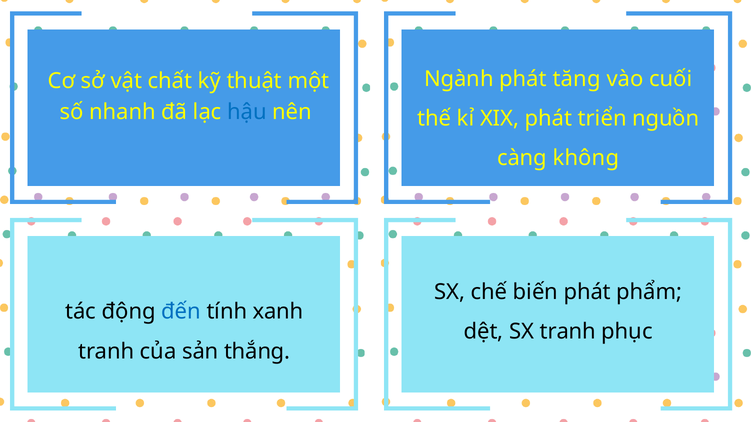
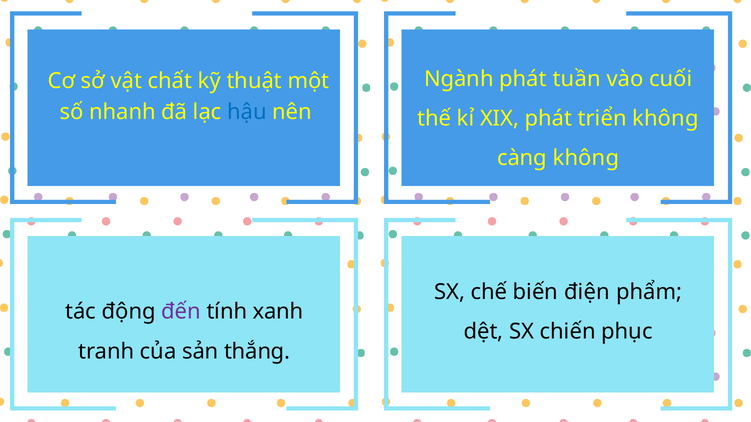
tăng: tăng -> tuần (577, 79)
triển nguồn: nguồn -> không (666, 118)
biến phát: phát -> điện (587, 292)
đến colour: blue -> purple (181, 312)
SX tranh: tranh -> chiến (568, 332)
